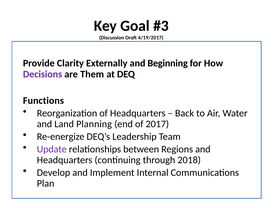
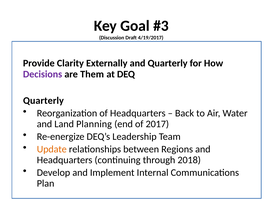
and Beginning: Beginning -> Quarterly (168, 63)
Functions: Functions -> Quarterly (43, 100)
Update colour: purple -> orange (52, 149)
